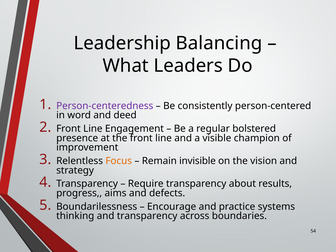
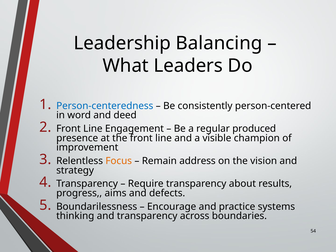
Person-centeredness colour: purple -> blue (105, 106)
bolstered: bolstered -> produced (254, 129)
invisible: invisible -> address (197, 161)
